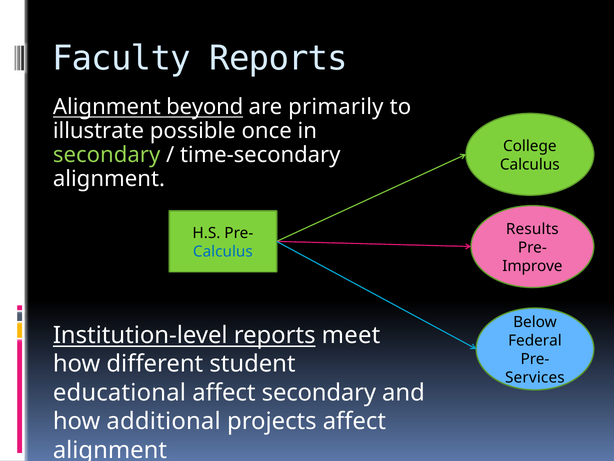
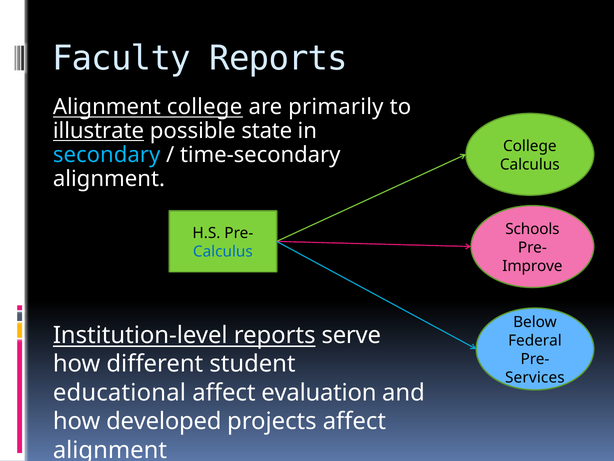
Alignment beyond: beyond -> college (205, 107)
illustrate underline: none -> present (98, 131)
once: once -> state (267, 131)
secondary colour: light green -> light blue (107, 155)
Results: Results -> Schools (532, 229)
meet: meet -> serve (351, 335)
affect secondary: secondary -> evaluation (319, 392)
additional: additional -> developed (164, 421)
